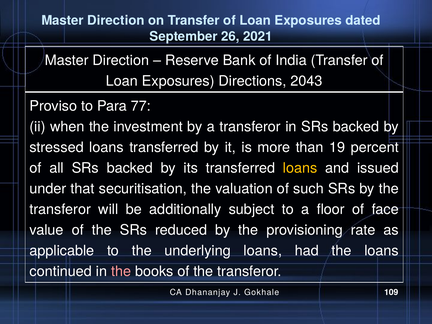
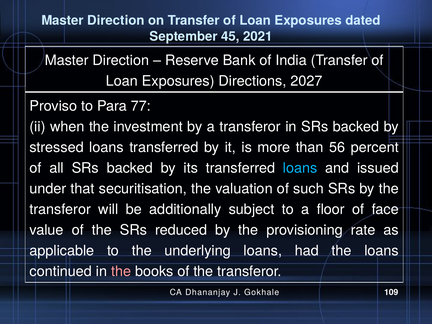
26: 26 -> 45 (230, 36)
2043: 2043 -> 2027 (306, 81)
19: 19 -> 56 (337, 147)
loans colour: yellow -> light blue (300, 168)
